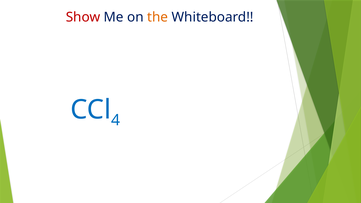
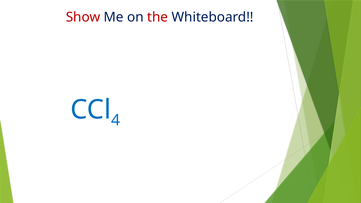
the colour: orange -> red (158, 17)
